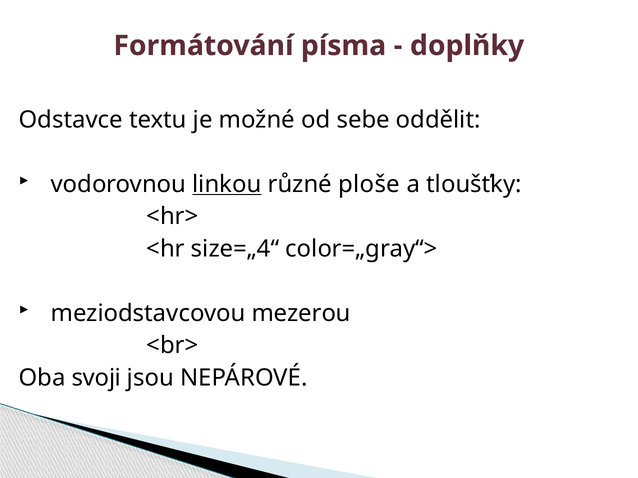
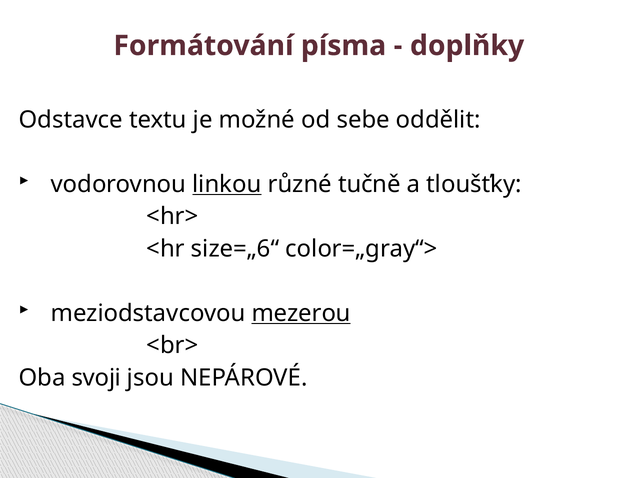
ploše: ploše -> tučně (369, 184)
size=„4“: size=„4“ -> size=„6“ (235, 249)
mezerou underline: none -> present (301, 314)
